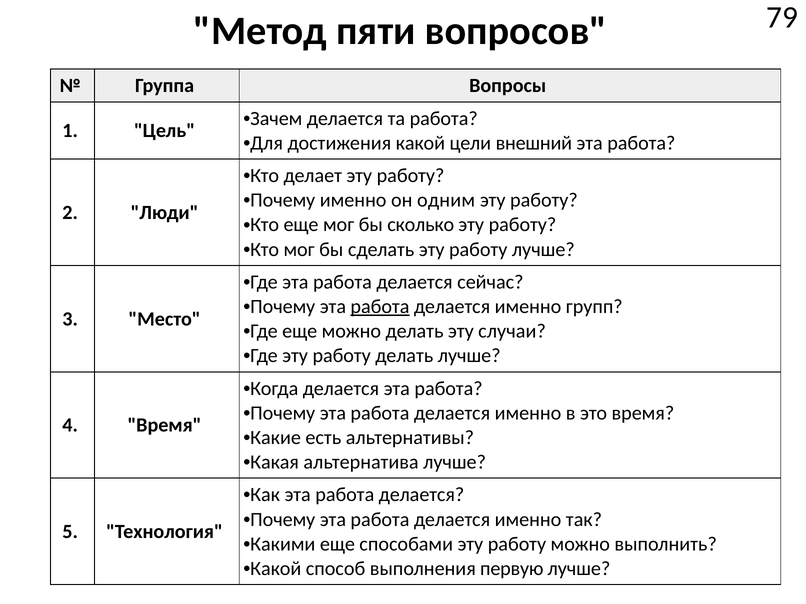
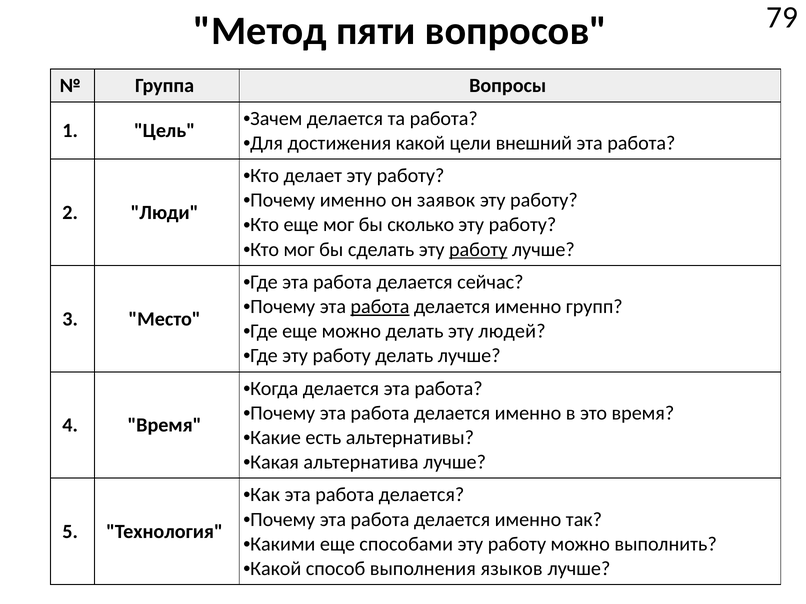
одним: одним -> заявок (446, 200)
работу underline: none -> present (478, 250)
случаи: случаи -> людей (512, 331)
первую: первую -> языков (512, 569)
